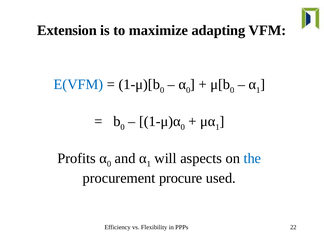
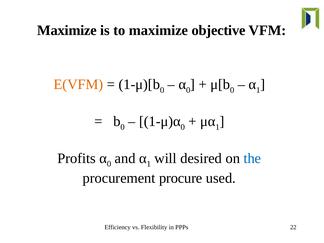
Extension: Extension -> Maximize (67, 30)
adapting: adapting -> objective (219, 30)
E(VFM colour: blue -> orange (78, 84)
aspects: aspects -> desired (201, 158)
